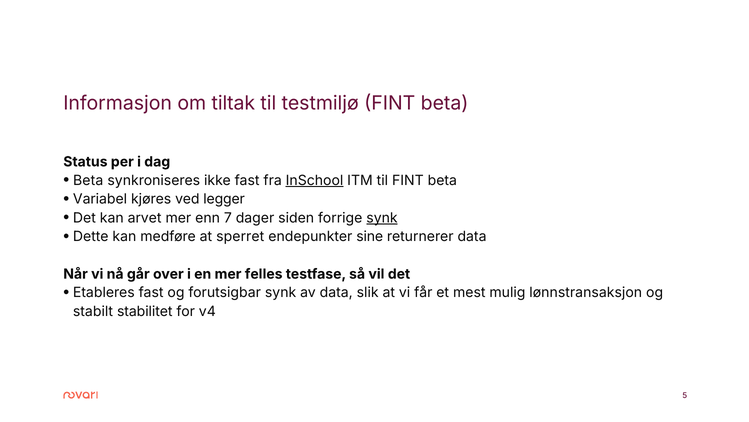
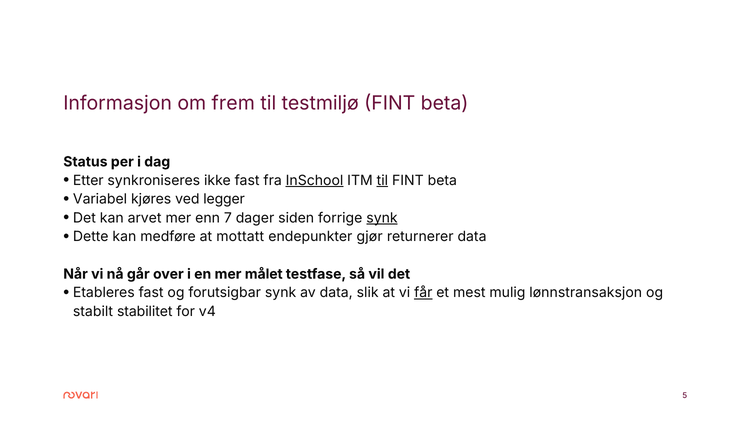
tiltak: tiltak -> frem (233, 103)
Beta: Beta -> Etter (88, 180)
til underline: none -> present (382, 180)
sperret: sperret -> mottatt (240, 236)
sine: sine -> gjør (370, 236)
felles: felles -> målet (264, 274)
får underline: none -> present (423, 292)
